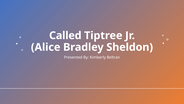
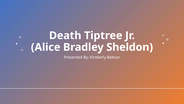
Called: Called -> Death (65, 35)
